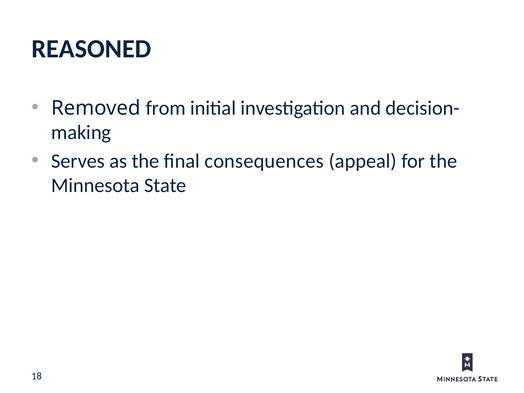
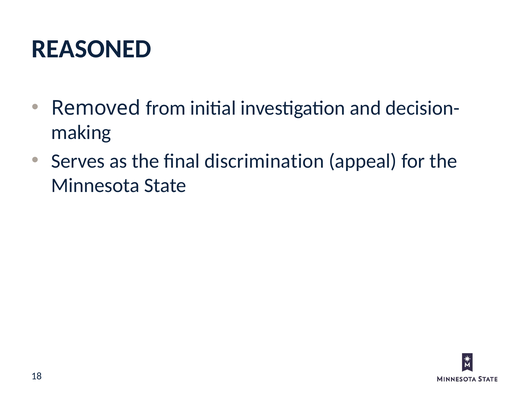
consequences: consequences -> discrimination (264, 161)
